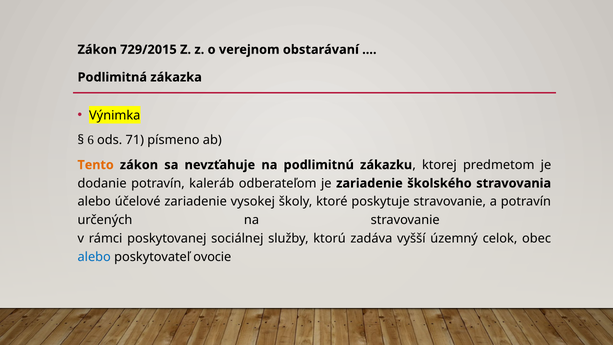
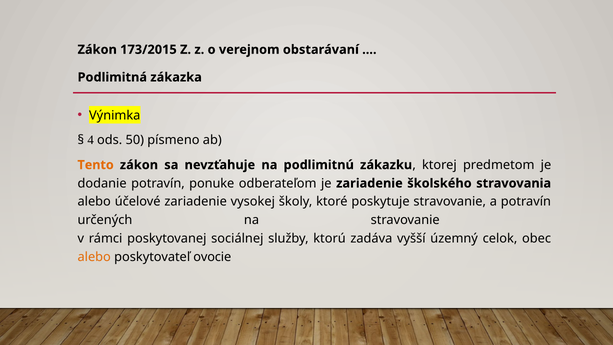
729/2015: 729/2015 -> 173/2015 (148, 50)
6: 6 -> 4 (91, 140)
71: 71 -> 50 (135, 140)
kaleráb: kaleráb -> ponuke (212, 183)
alebo colour: blue -> orange (94, 257)
